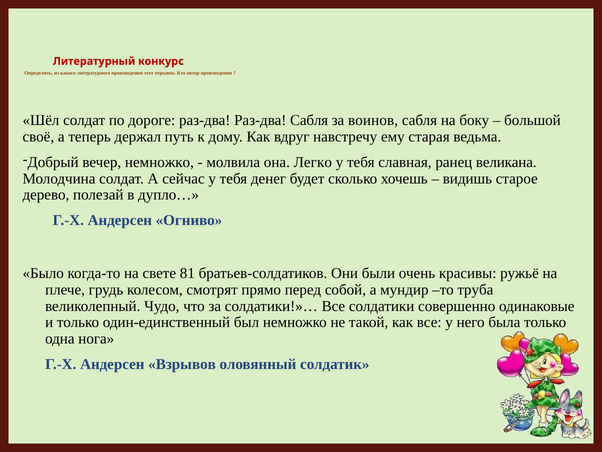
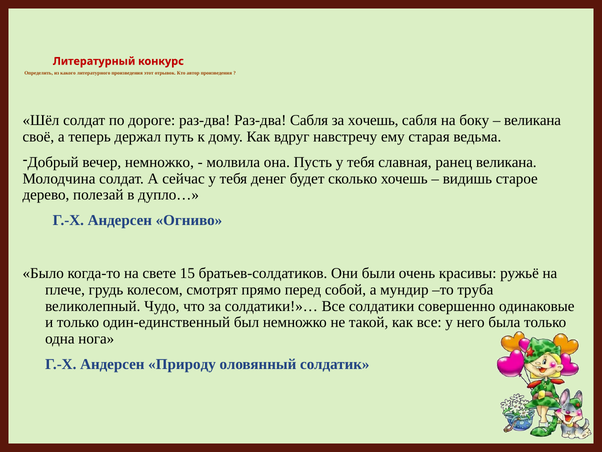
за воинов: воинов -> хочешь (373, 120)
большой: большой -> великана (533, 120)
Легко: Легко -> Пусть (313, 162)
81: 81 -> 15 (187, 273)
Взрывов: Взрывов -> Природу (182, 364)
